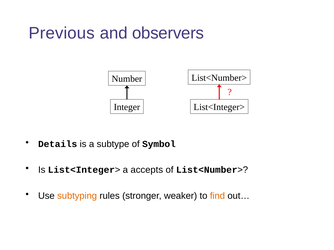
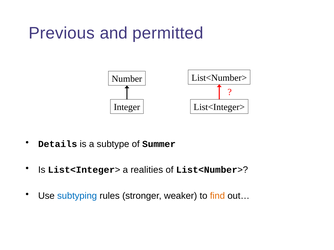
observers: observers -> permitted (168, 33)
Symbol: Symbol -> Summer (159, 144)
accepts: accepts -> realities (147, 170)
subtyping colour: orange -> blue (77, 196)
